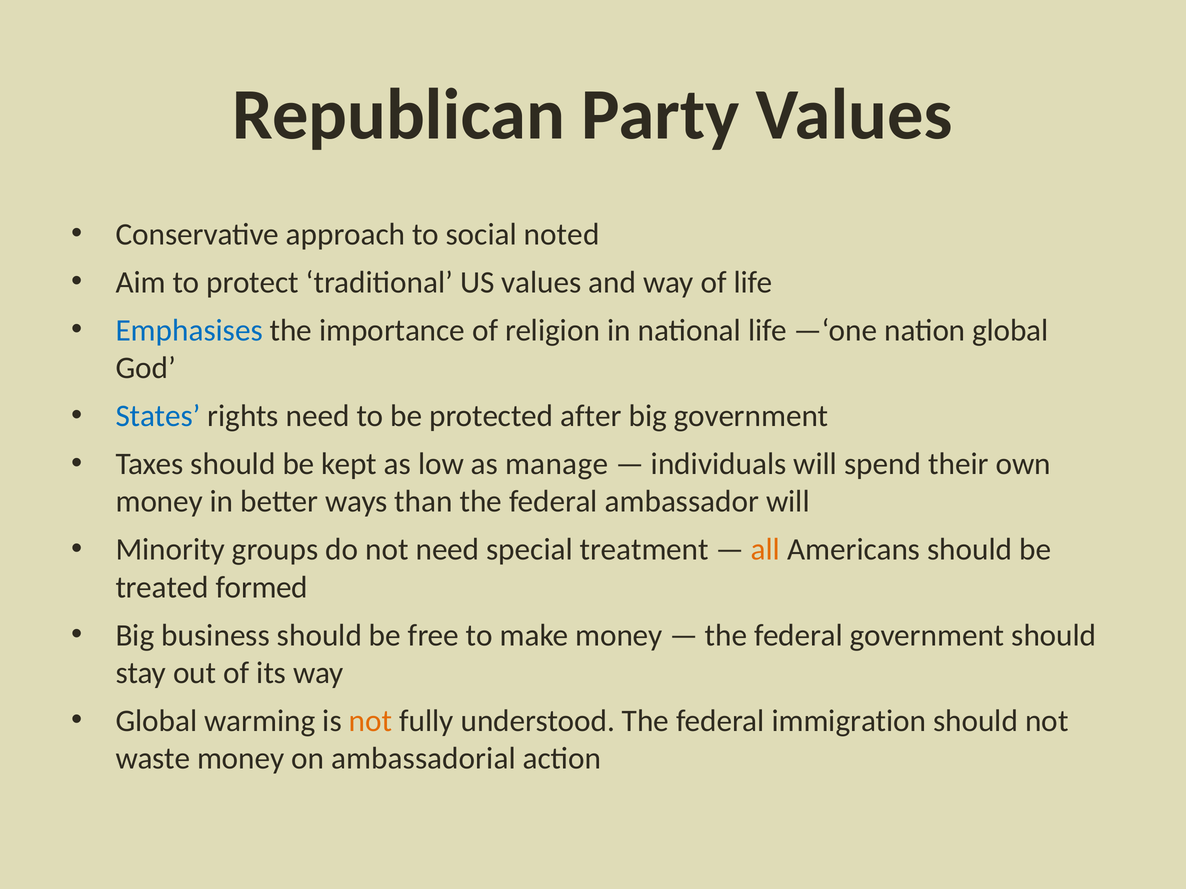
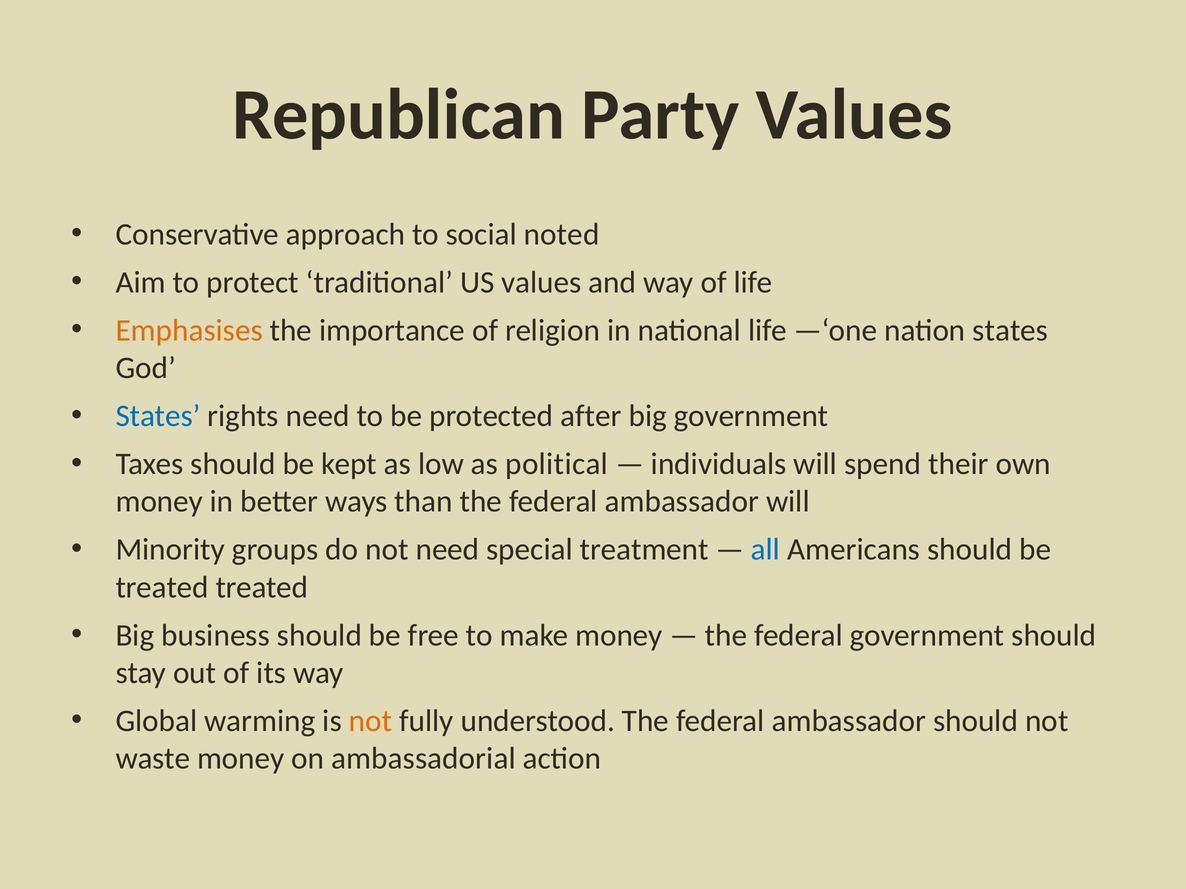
Emphasises colour: blue -> orange (189, 331)
nation global: global -> states (1010, 331)
manage: manage -> political (557, 464)
all colour: orange -> blue (765, 550)
treated formed: formed -> treated (262, 588)
understood The federal immigration: immigration -> ambassador (849, 721)
